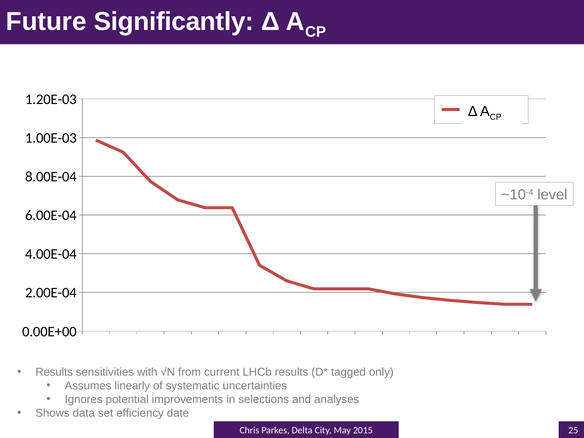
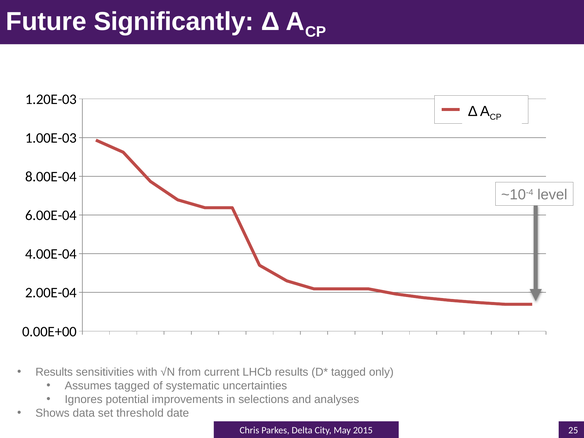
Assumes linearly: linearly -> tagged (132, 386)
efficiency: efficiency -> threshold (140, 413)
